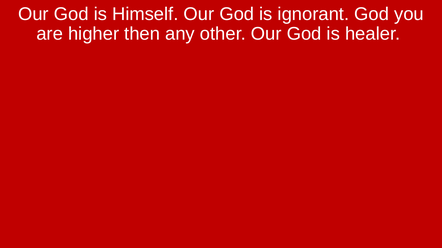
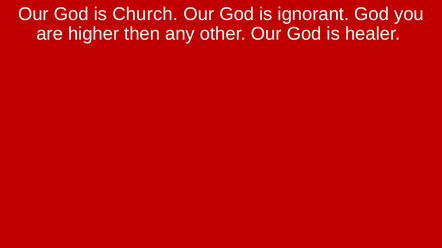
Himself: Himself -> Church (145, 14)
